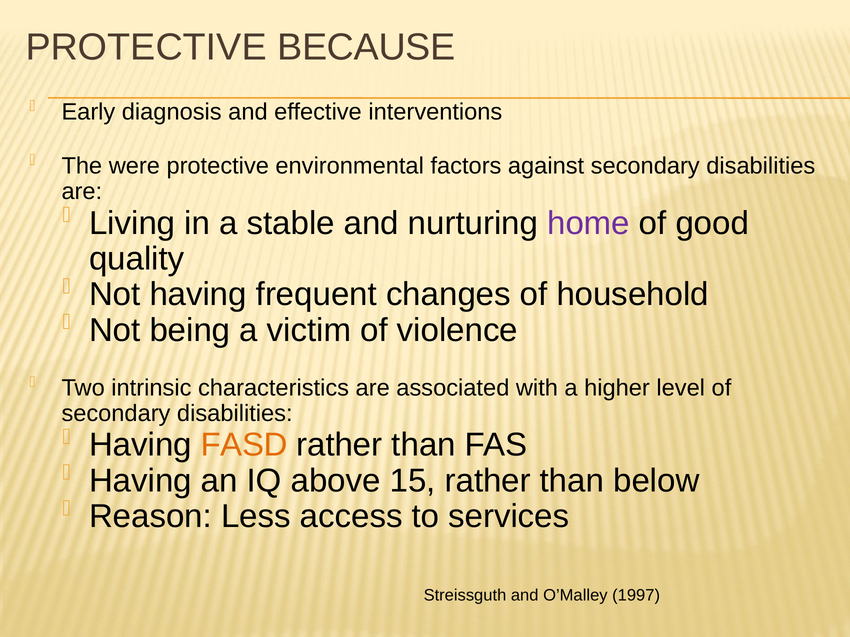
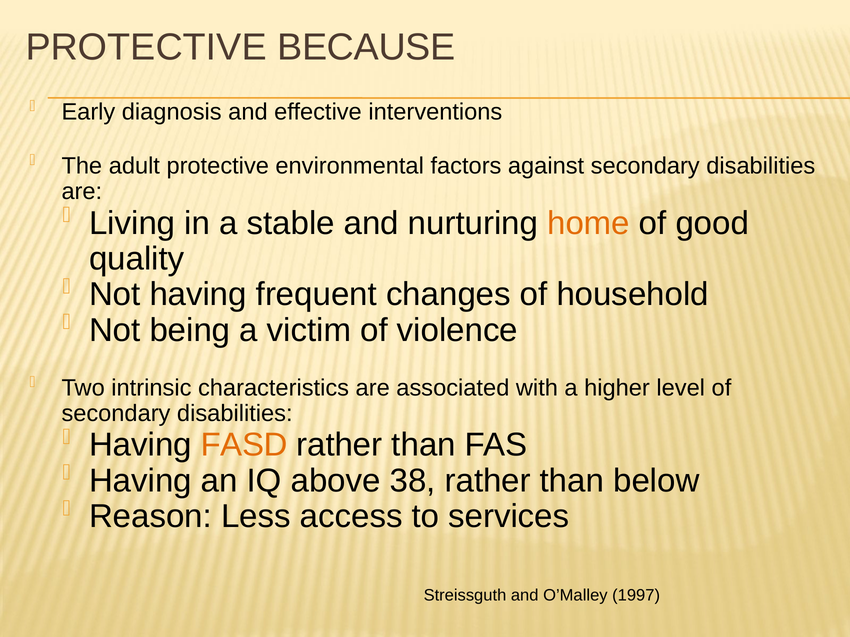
were: were -> adult (134, 166)
home colour: purple -> orange (589, 223)
15: 15 -> 38 (413, 481)
